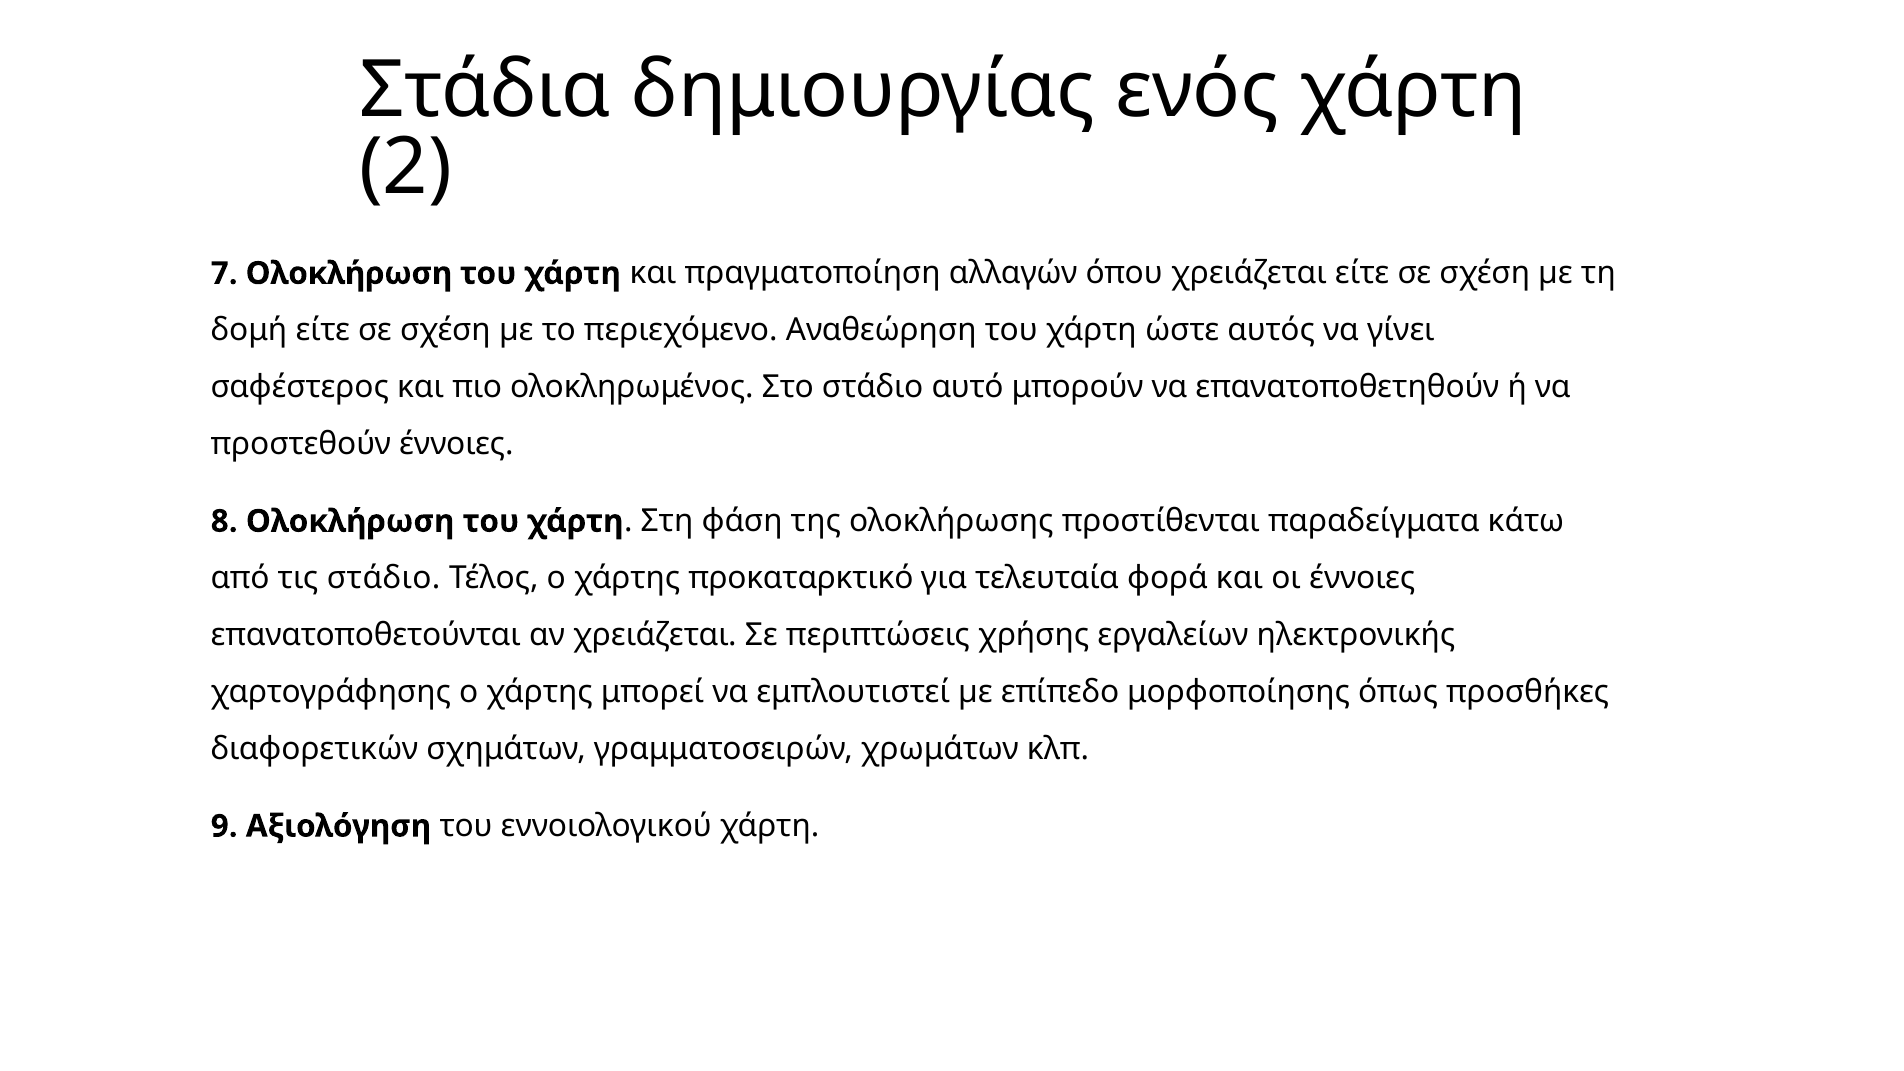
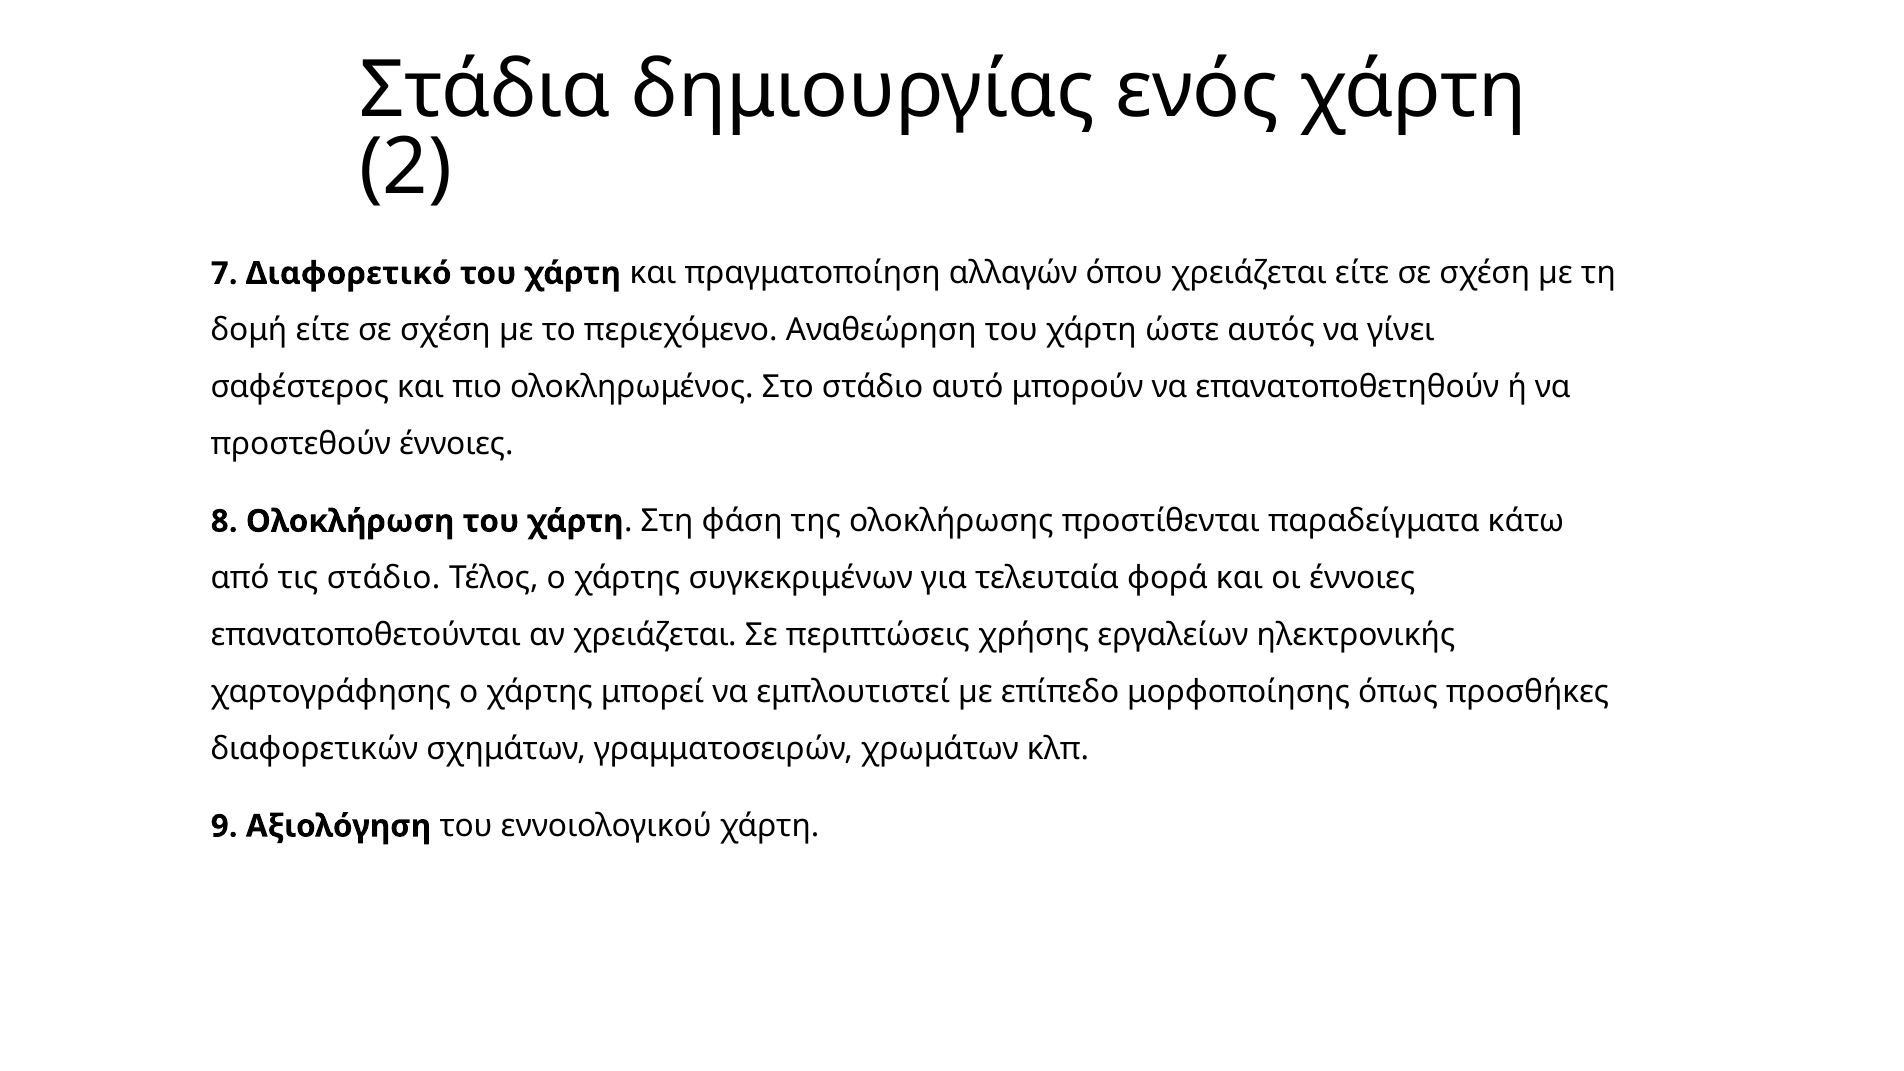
7 Ολοκλήρωση: Ολοκλήρωση -> Διαφορετικό (349, 273)
προκαταρκτικό: προκαταρκτικό -> συγκεκριμένων (801, 578)
